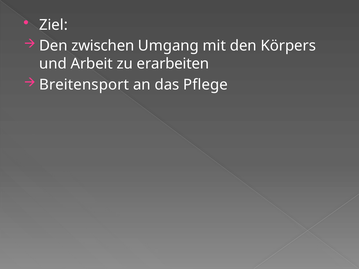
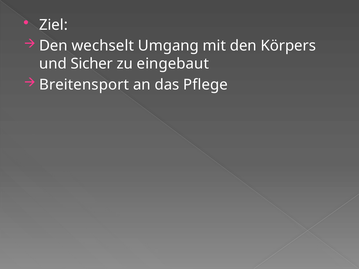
zwischen: zwischen -> wechselt (103, 46)
Arbeit: Arbeit -> Sicher (92, 64)
erarbeiten: erarbeiten -> eingebaut (173, 64)
